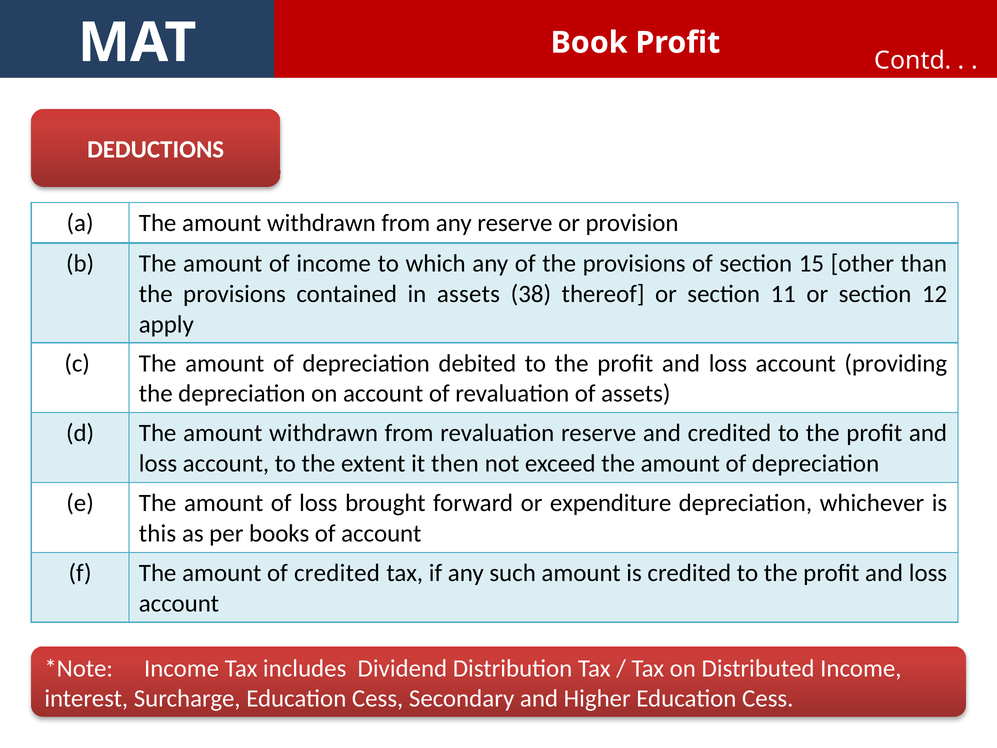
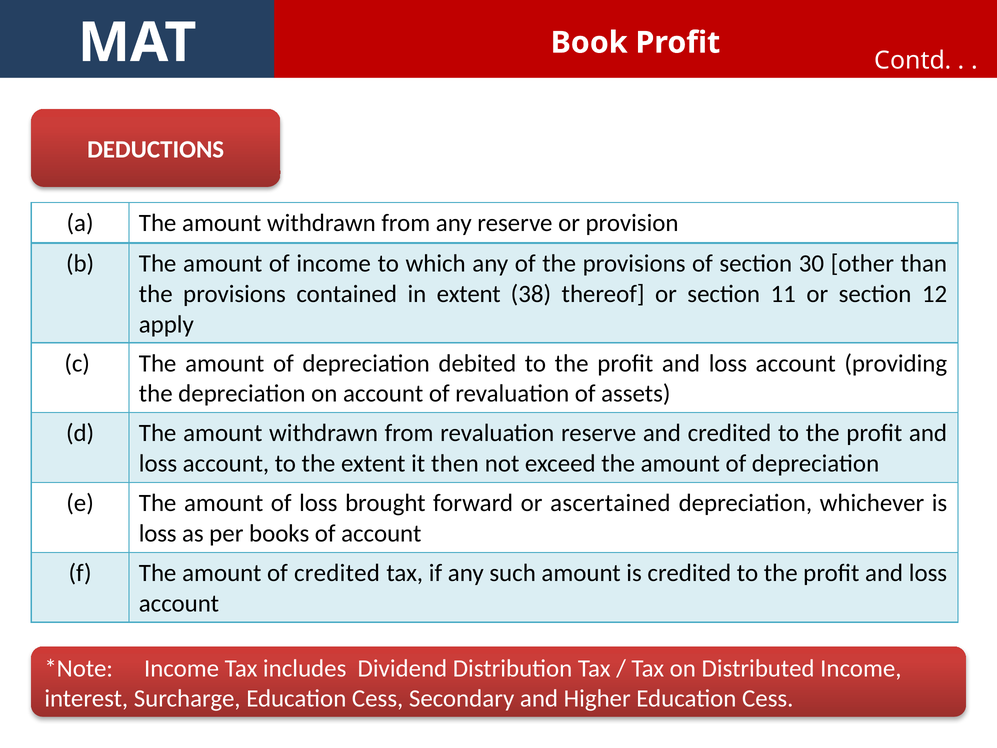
15: 15 -> 30 (811, 263)
in assets: assets -> extent (469, 294)
expenditure: expenditure -> ascertained (610, 503)
this: this -> loss (158, 533)
